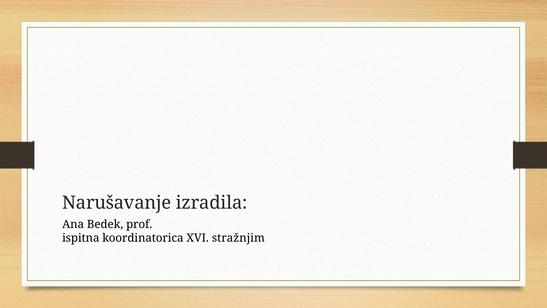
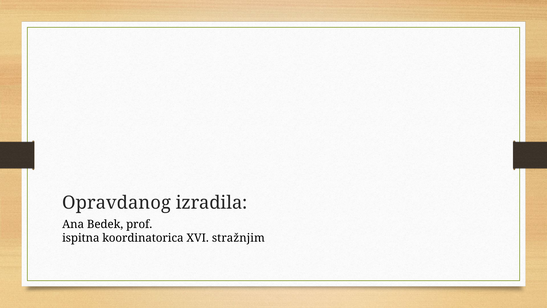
Narušavanje: Narušavanje -> Opravdanog (117, 203)
